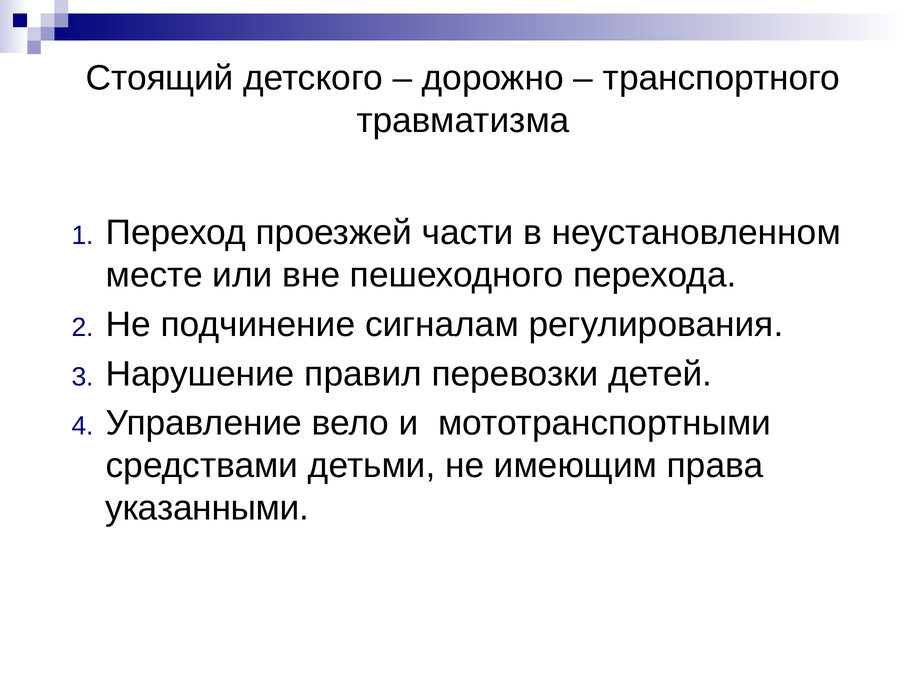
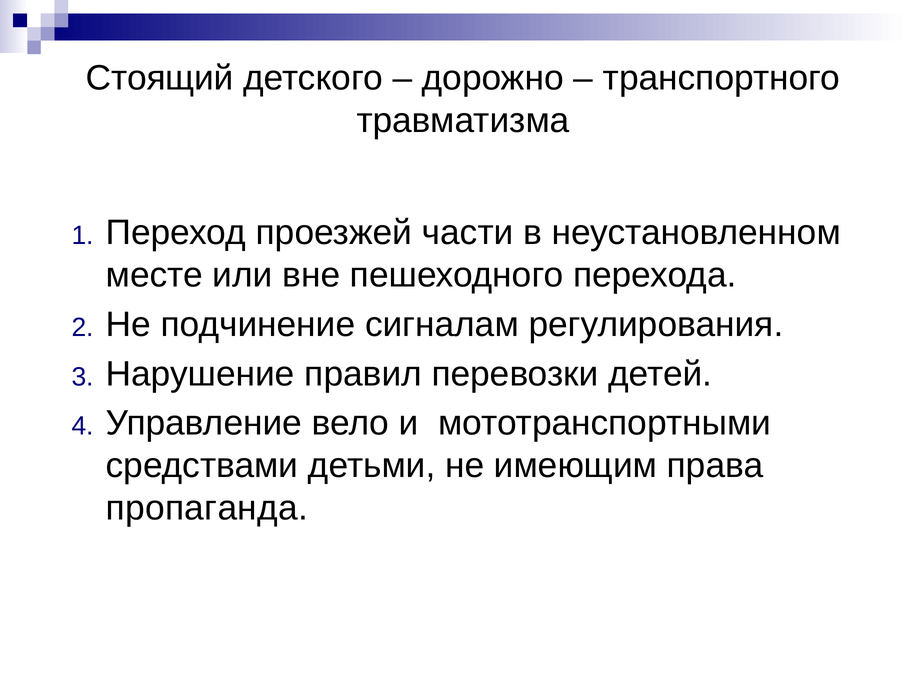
указанными: указанными -> пропаганда (207, 509)
